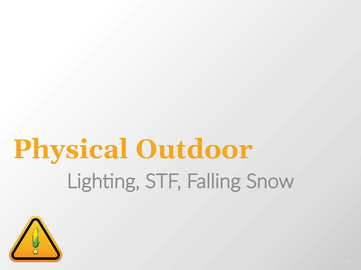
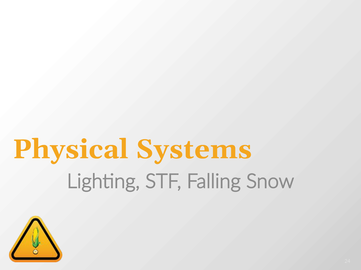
Outdoor: Outdoor -> Systems (194, 150)
